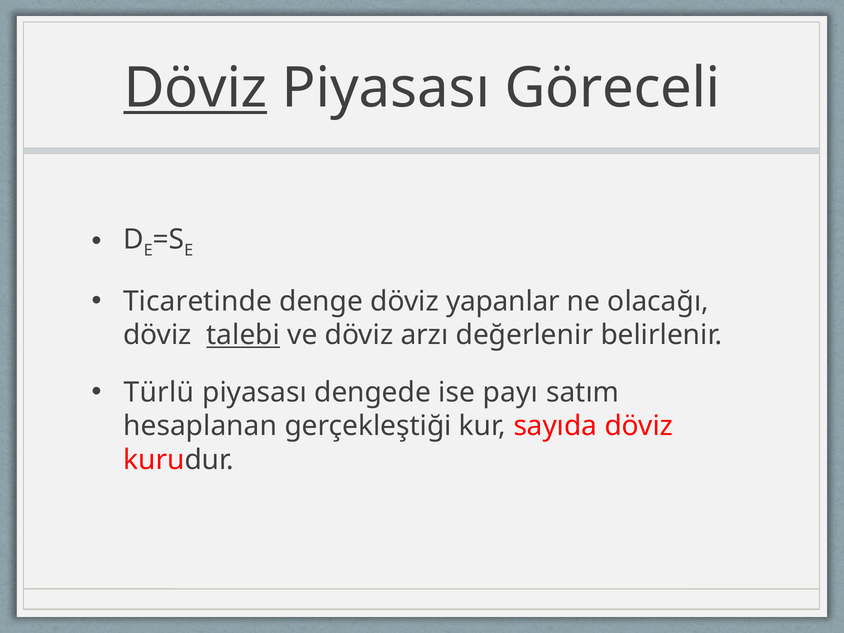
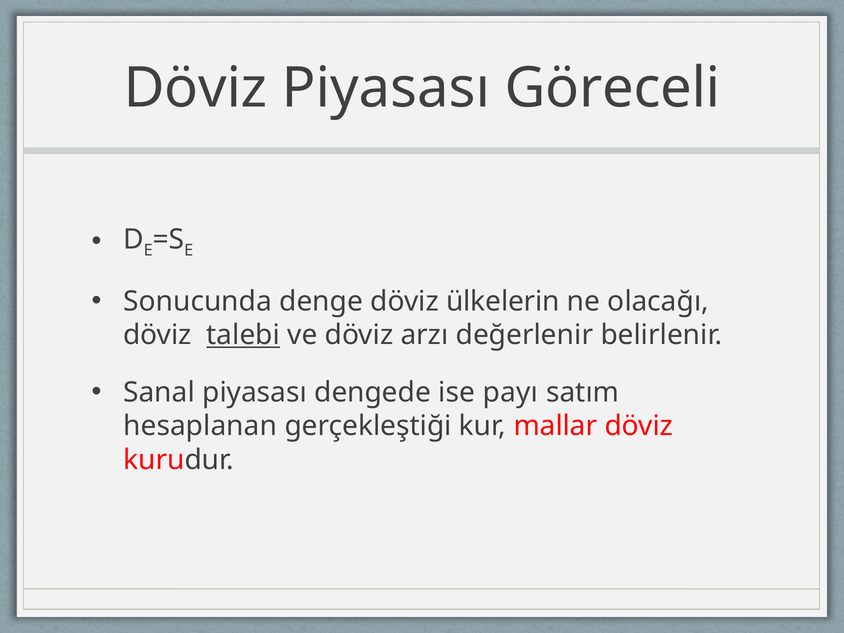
Döviz underline: present -> none (195, 88)
Ticaretinde: Ticaretinde -> Sonucunda (198, 301)
yapanlar: yapanlar -> ülkelerin (503, 301)
Türlü: Türlü -> Sanal (159, 392)
sayıda: sayıda -> mallar (555, 426)
